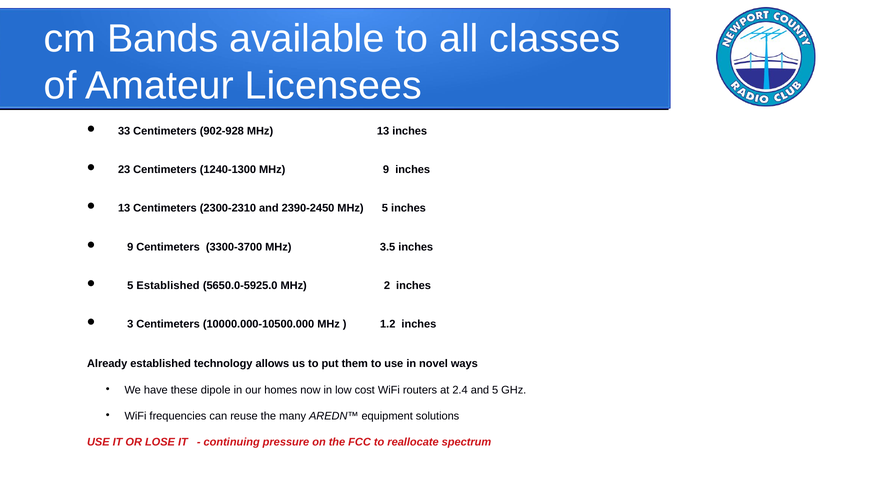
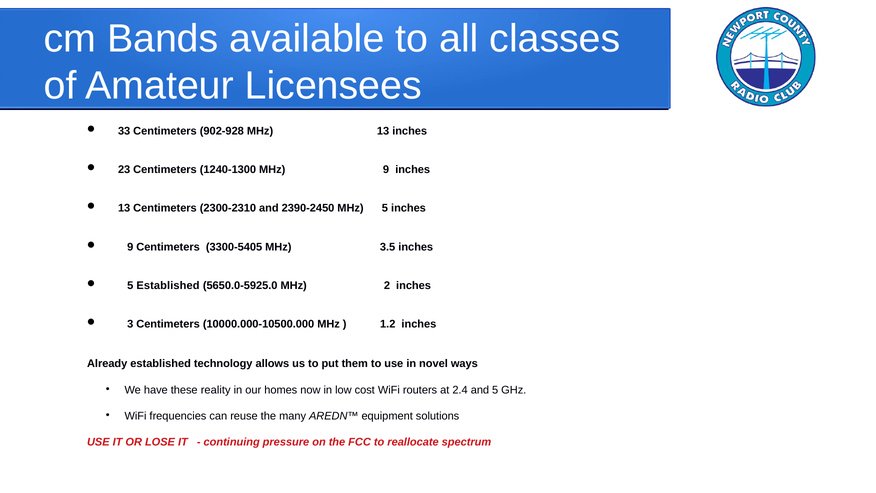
3300-3700: 3300-3700 -> 3300-5405 (234, 247)
dipole: dipole -> reality (216, 390)
